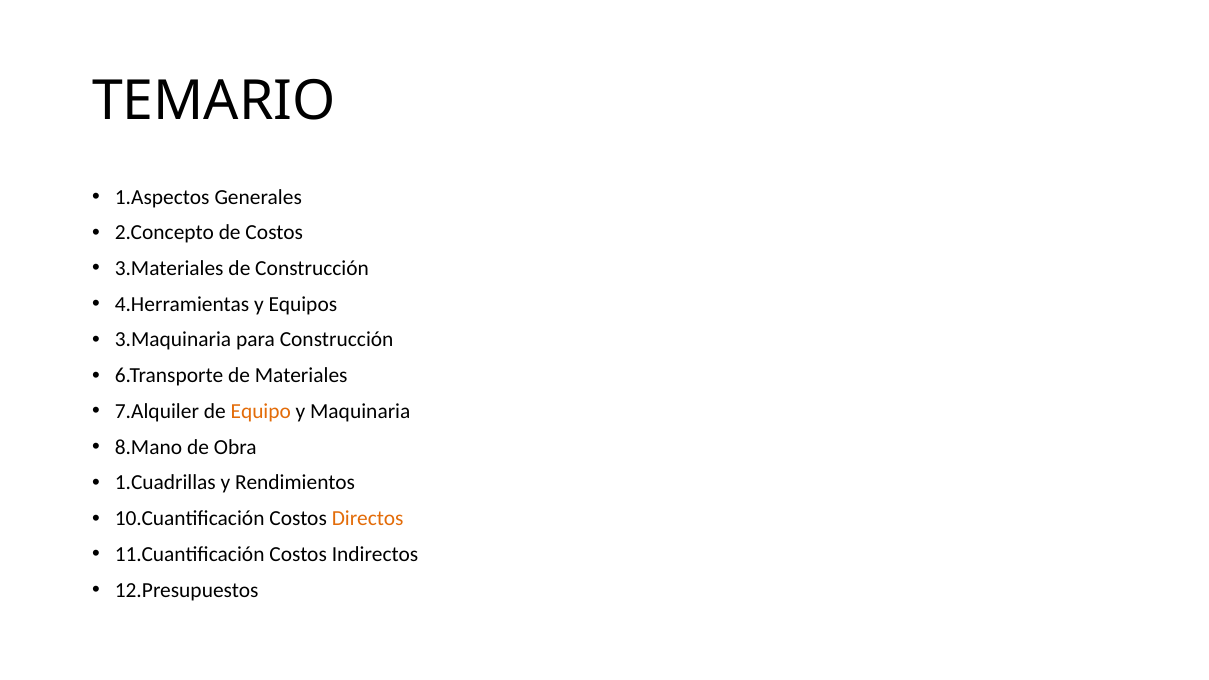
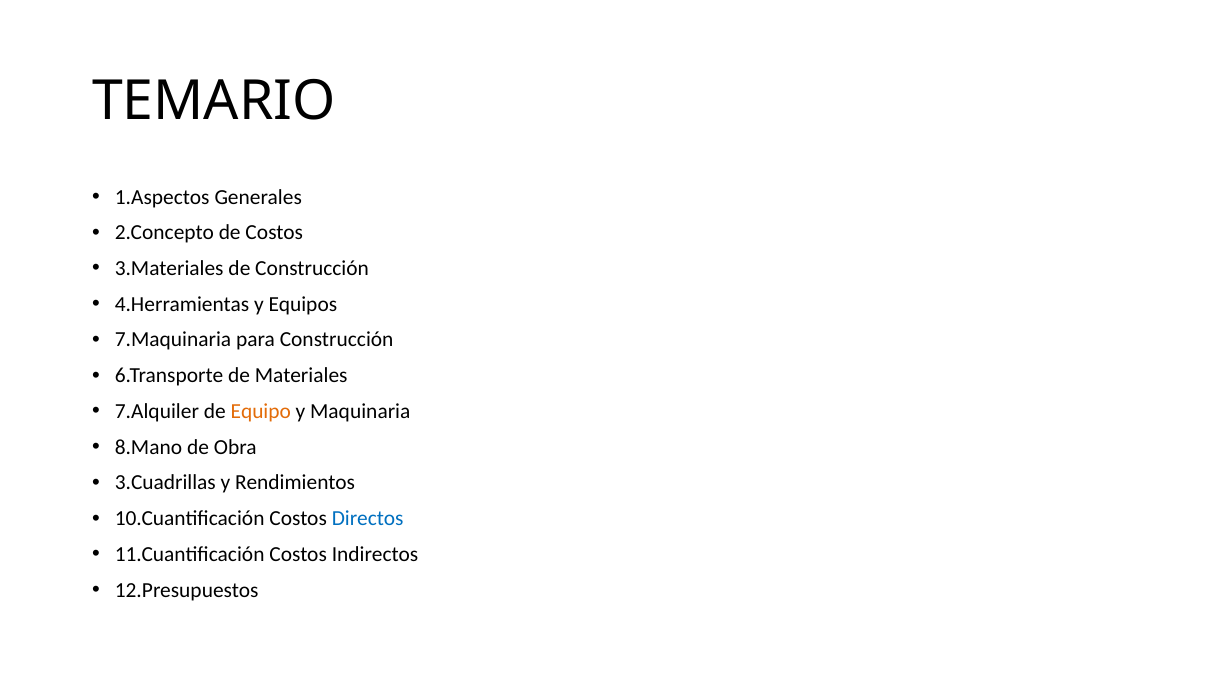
3.Maquinaria: 3.Maquinaria -> 7.Maquinaria (173, 340)
1.Cuadrillas: 1.Cuadrillas -> 3.Cuadrillas (165, 483)
Directos colour: orange -> blue (368, 519)
